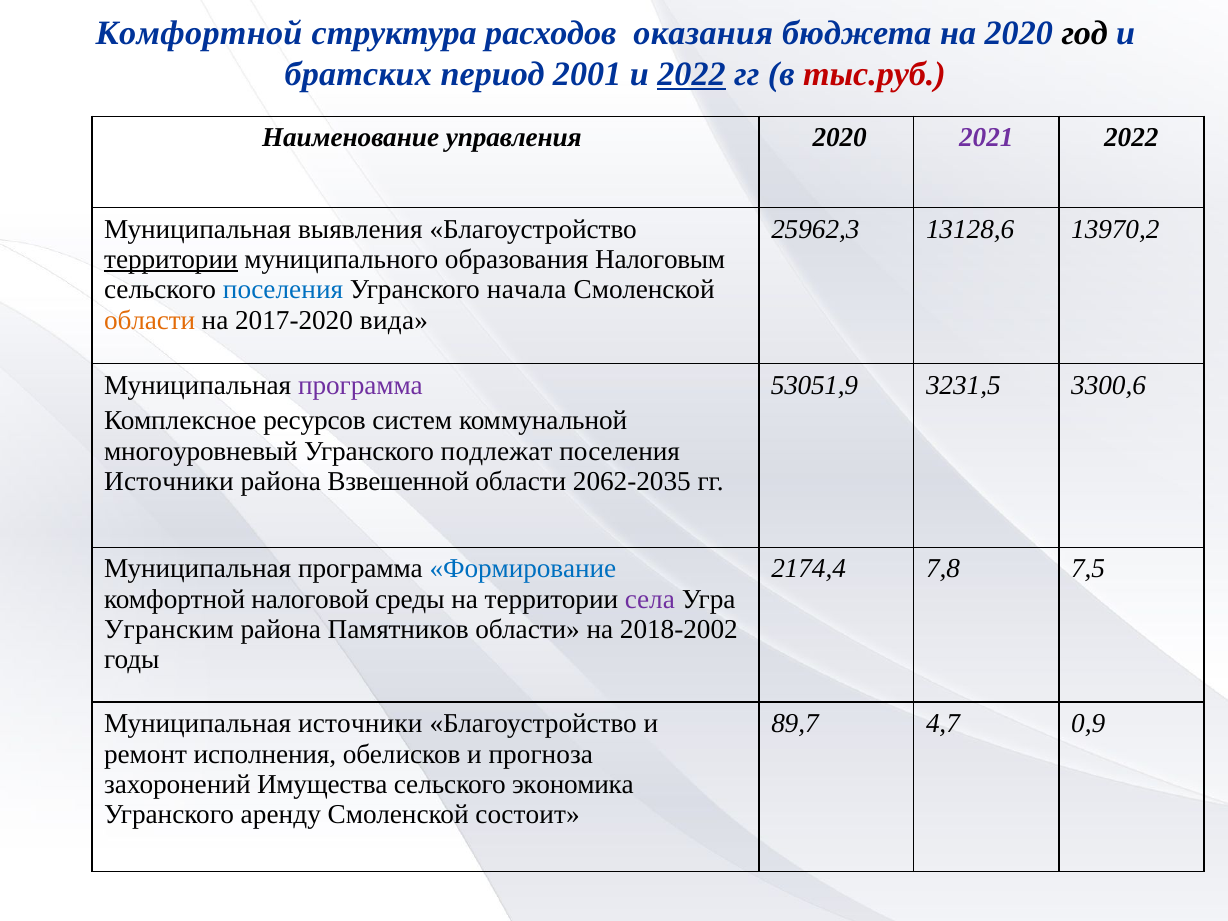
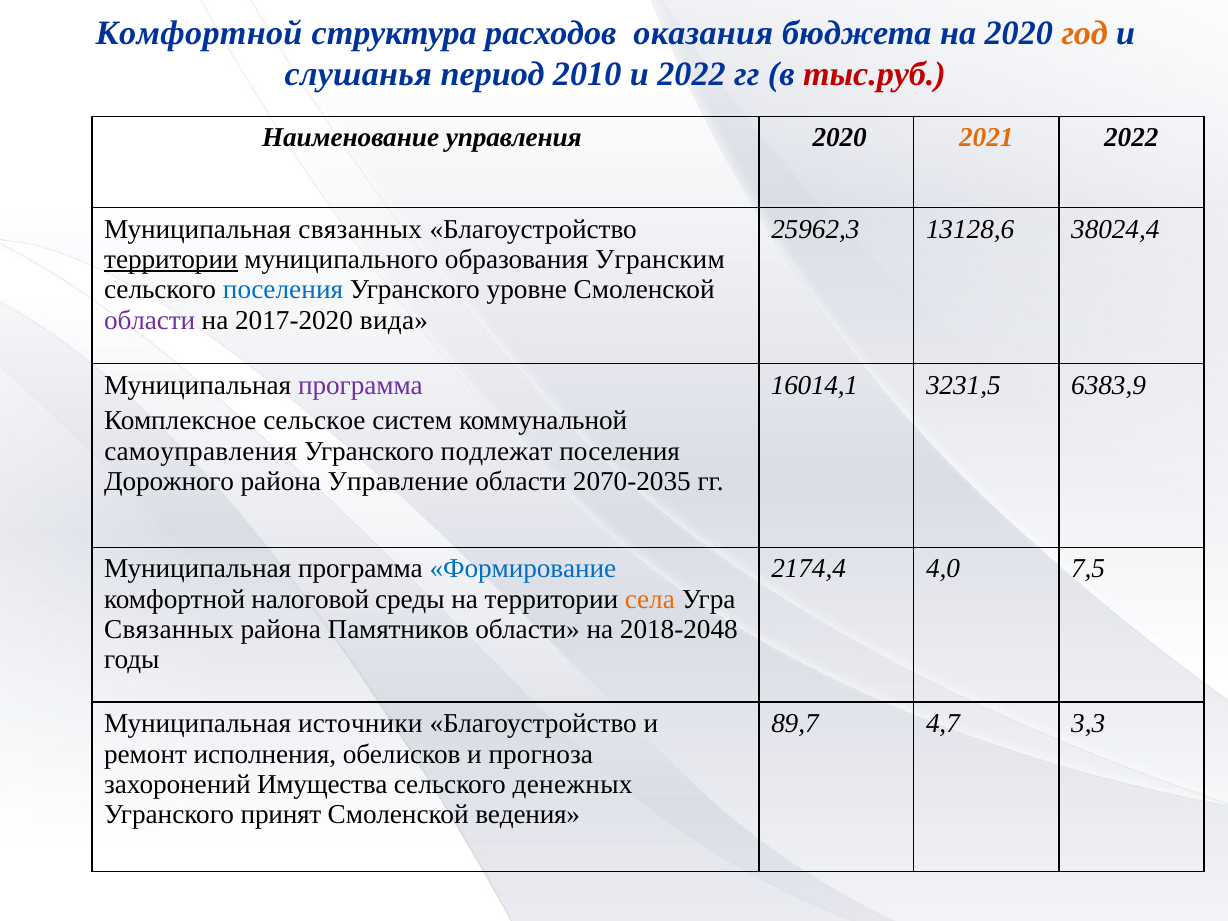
год colour: black -> orange (1085, 34)
братских: братских -> слушанья (358, 75)
2001: 2001 -> 2010 (587, 75)
2022 underline: present -> none (692, 75)
2021 colour: purple -> orange (986, 138)
Муниципальная выявления: выявления -> связанных (360, 229)
13970,2: 13970,2 -> 38024,4 (1115, 229)
Налоговым: Налоговым -> Угранским (660, 259)
начала: начала -> уровне (527, 290)
области colour: orange -> purple (150, 320)
53051,9: 53051,9 -> 16014,1 (814, 385)
3300,6: 3300,6 -> 6383,9 (1109, 385)
ресурсов: ресурсов -> сельское (314, 421)
многоуровневый: многоуровневый -> самоуправления (201, 451)
Источники: Источники -> Дорожного (169, 482)
Взвешенной: Взвешенной -> Управление (398, 482)
2062-2035: 2062-2035 -> 2070-2035 (632, 482)
7,8: 7,8 -> 4,0 (943, 569)
села colour: purple -> orange (650, 599)
Угранским: Угранским -> Связанных (169, 630)
2018-2002: 2018-2002 -> 2018-2048 (679, 630)
0,9: 0,9 -> 3,3 (1088, 724)
экономика: экономика -> денежных (573, 784)
аренду: аренду -> принят (281, 815)
состоит: состоит -> ведения (528, 815)
